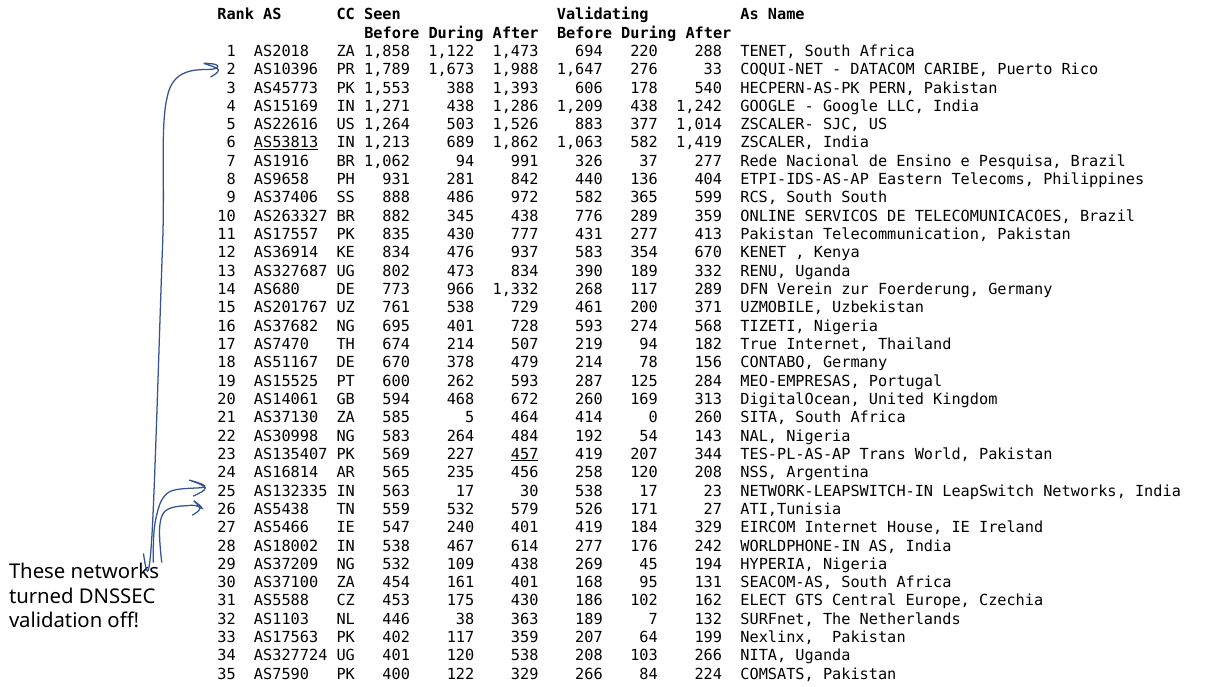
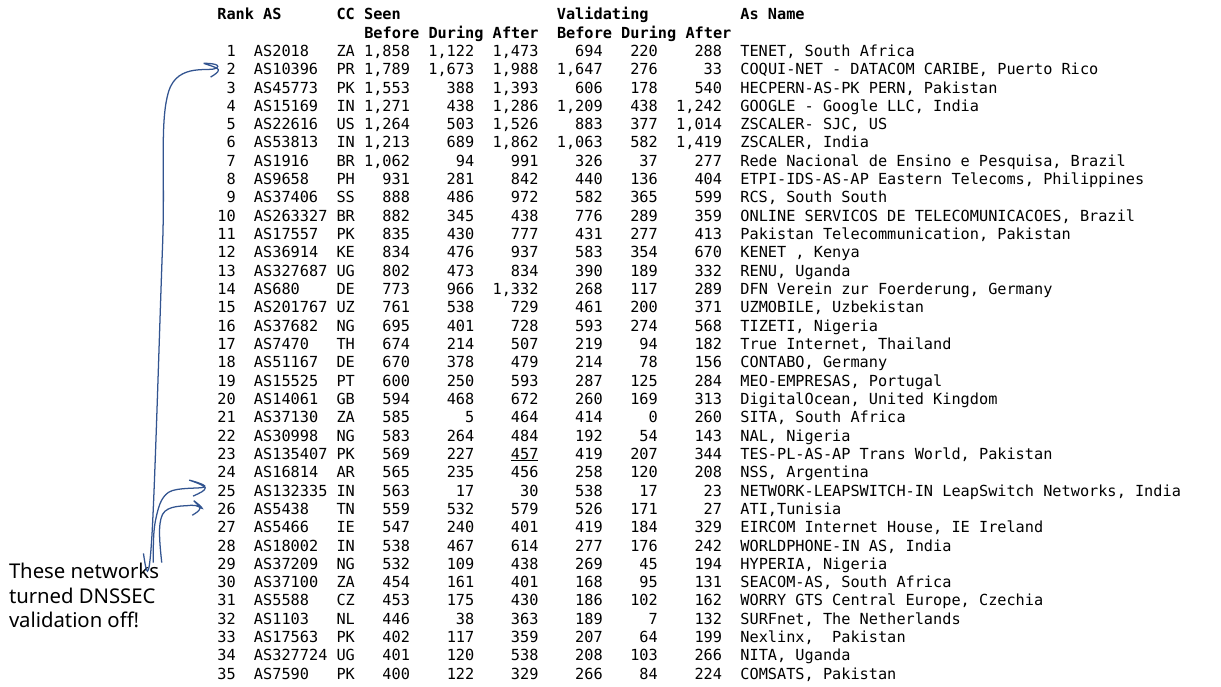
AS53813 underline: present -> none (286, 143)
262: 262 -> 250 (461, 381)
ELECT: ELECT -> WORRY (763, 601)
